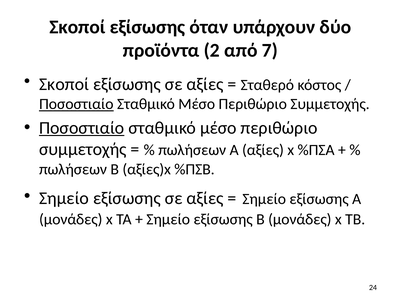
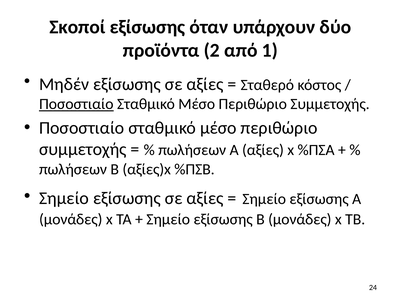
7: 7 -> 1 (270, 50)
Σκοποί: Σκοποί -> Μηδέν (64, 84)
Ποσοστιαίο underline: present -> none (82, 128)
